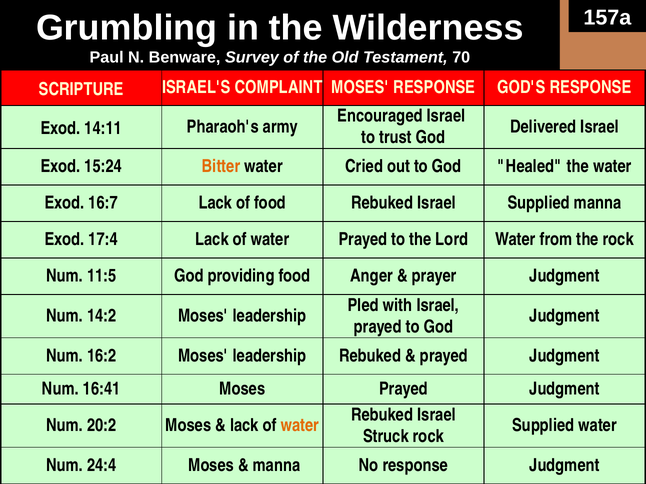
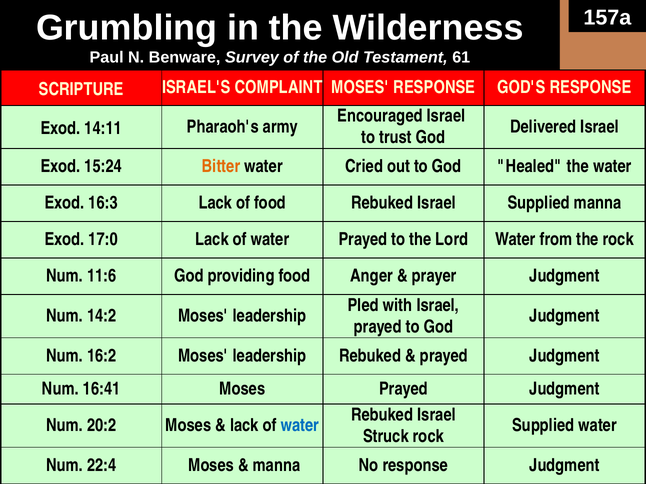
70: 70 -> 61 (461, 58)
16:7: 16:7 -> 16:3 (103, 203)
17:4: 17:4 -> 17:0 (103, 240)
11:5: 11:5 -> 11:6 (102, 276)
water colour: orange -> blue (300, 426)
24:4: 24:4 -> 22:4 (102, 466)
